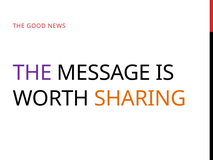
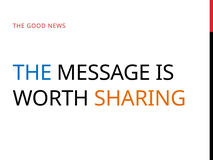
THE colour: purple -> blue (32, 73)
